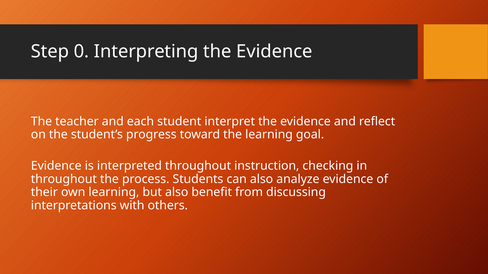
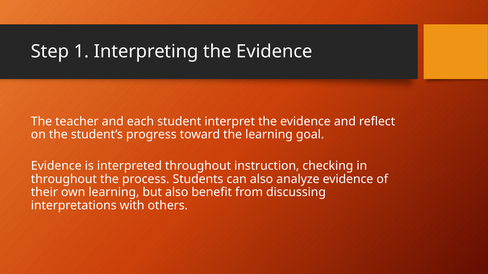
0: 0 -> 1 (81, 52)
